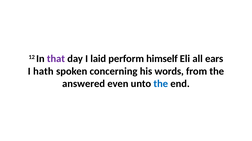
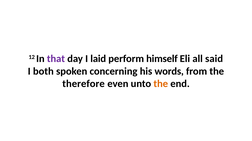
ears: ears -> said (214, 59)
hath: hath -> both (43, 72)
answered: answered -> therefore (84, 84)
the colour: blue -> orange (161, 84)
